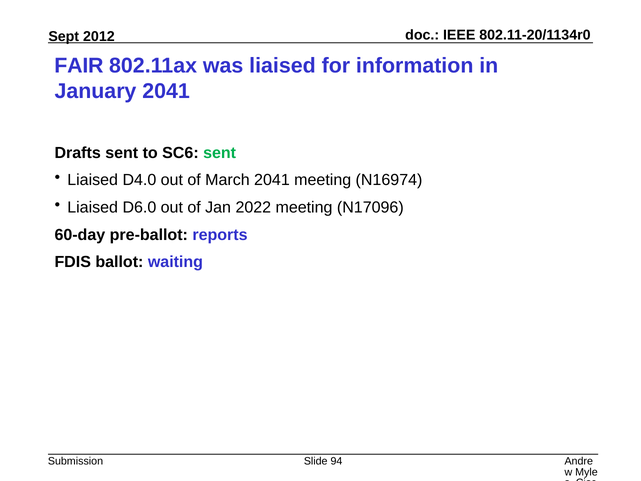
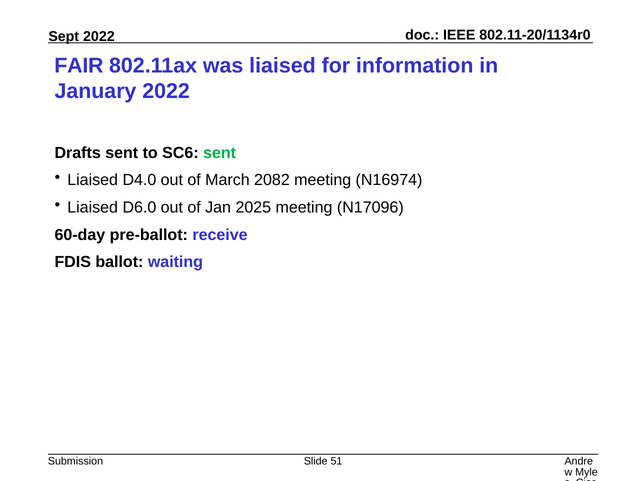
2012: 2012 -> 2022 (99, 36)
January 2041: 2041 -> 2022 (166, 91)
March 2041: 2041 -> 2082 (272, 180)
2022: 2022 -> 2025 (253, 207)
reports: reports -> receive (220, 235)
94: 94 -> 51 (337, 461)
